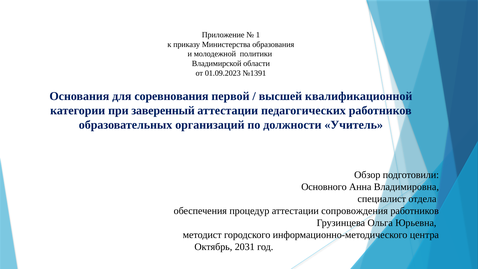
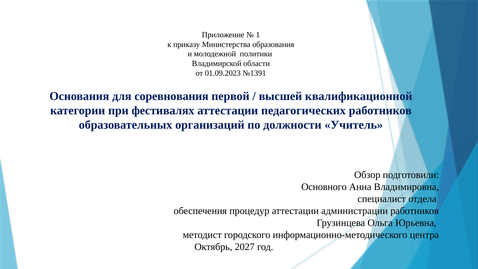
заверенный: заверенный -> фестивалях (163, 110)
сопровождения: сопровождения -> администрации (355, 211)
2031: 2031 -> 2027 (245, 247)
